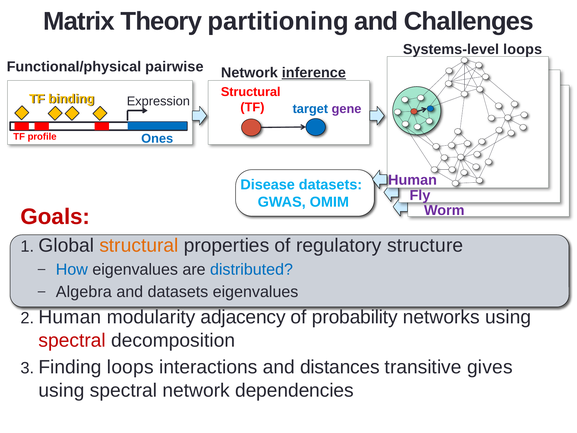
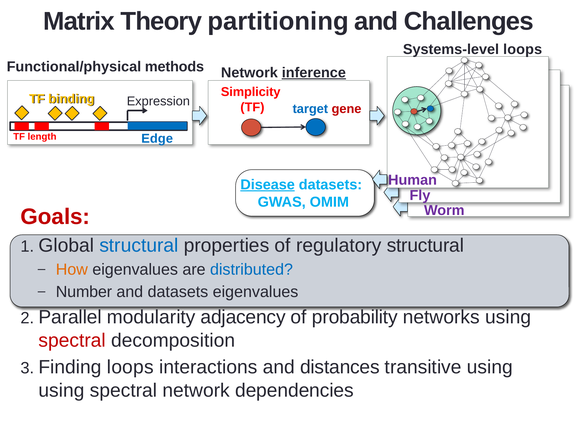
pairwise: pairwise -> methods (174, 67)
Structural: Structural -> Simplicity (251, 92)
gene colour: purple -> red (347, 109)
profile: profile -> length (42, 137)
Ones: Ones -> Edge (157, 138)
Disease underline: none -> present (268, 184)
structural colour: orange -> blue (139, 245)
regulatory structure: structure -> structural (425, 245)
How colour: blue -> orange (72, 269)
Algebra: Algebra -> Number (84, 292)
Human: Human -> Parallel (70, 317)
transitive gives: gives -> using (490, 367)
